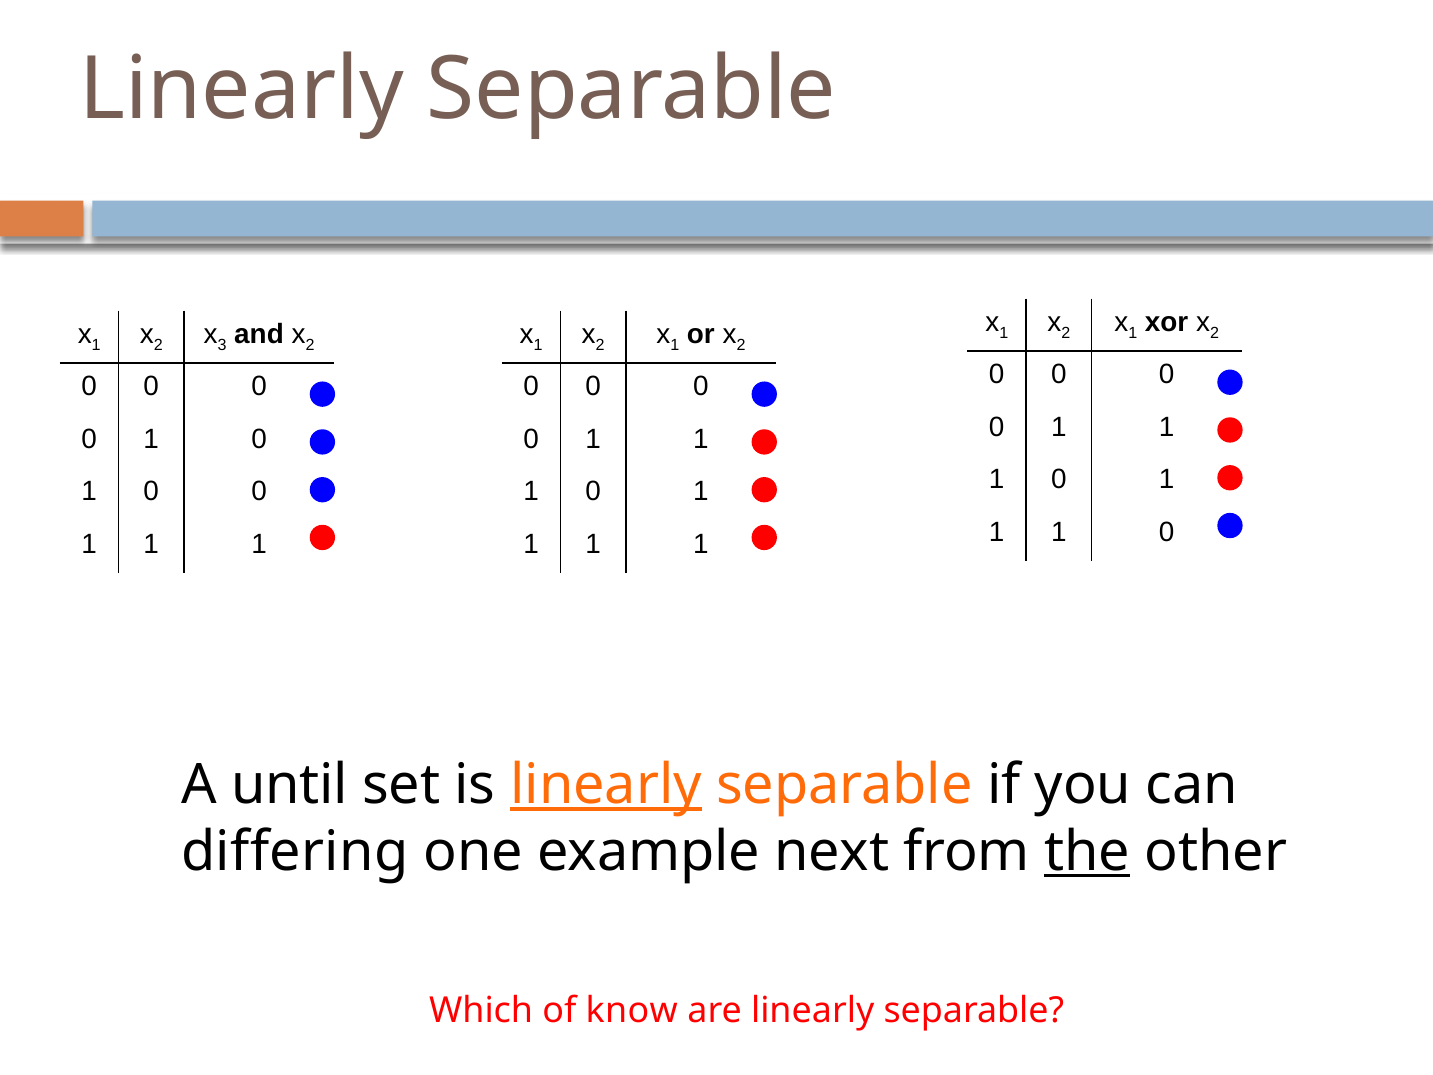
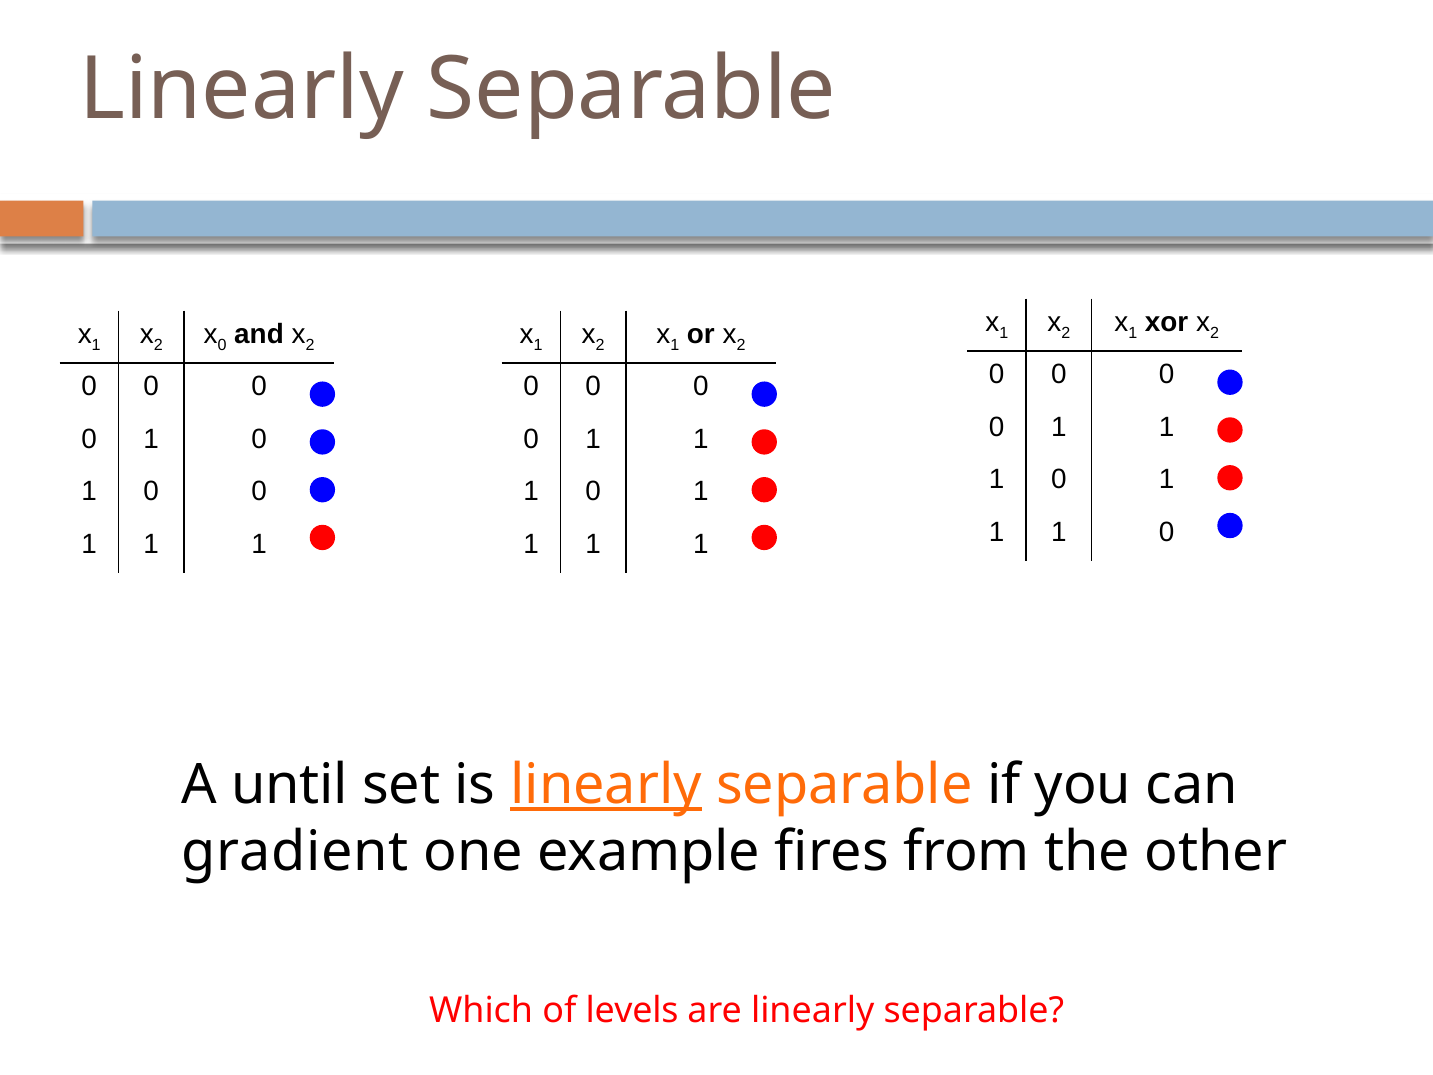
3: 3 -> 0 (222, 345)
differing: differing -> gradient (295, 852)
next: next -> fires (832, 852)
the underline: present -> none (1087, 852)
know: know -> levels (632, 1010)
